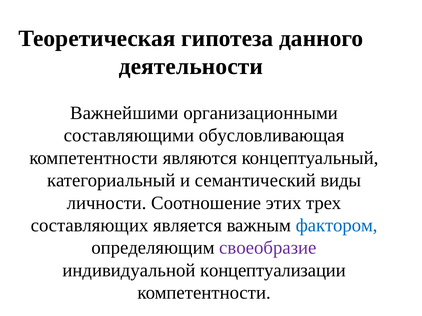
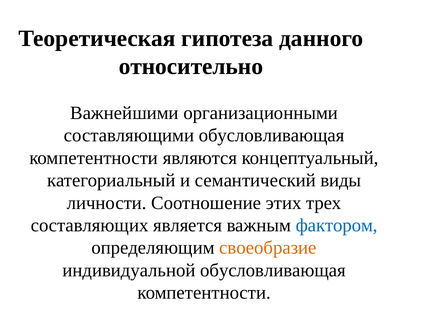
деятельности: деятельности -> относительно (191, 67)
своеобразие colour: purple -> orange (268, 248)
индивидуальной концептуализации: концептуализации -> обусловливающая (273, 271)
